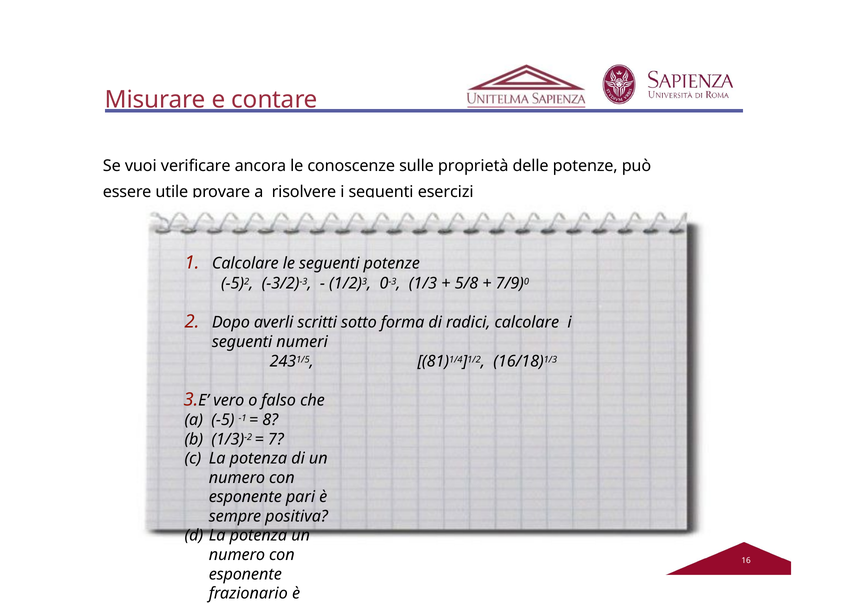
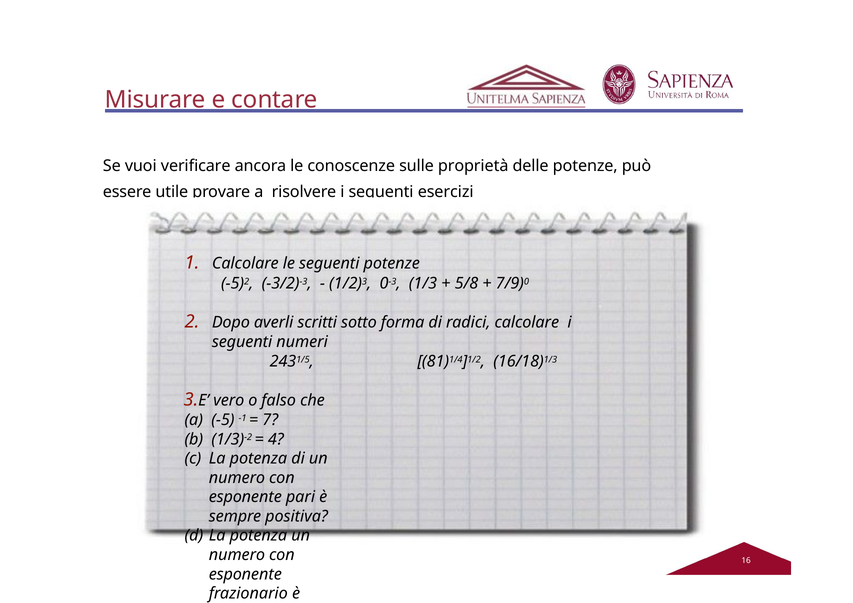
8: 8 -> 7 (270, 420)
7: 7 -> 4 (276, 439)
